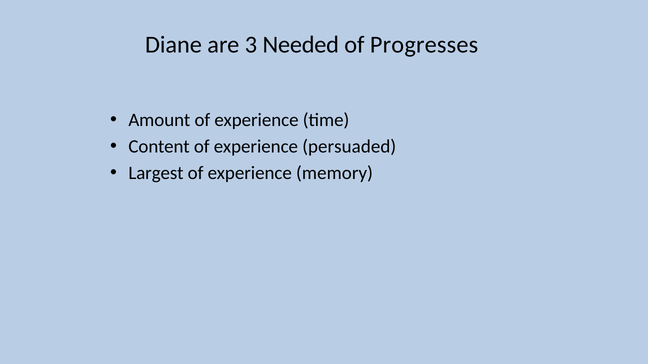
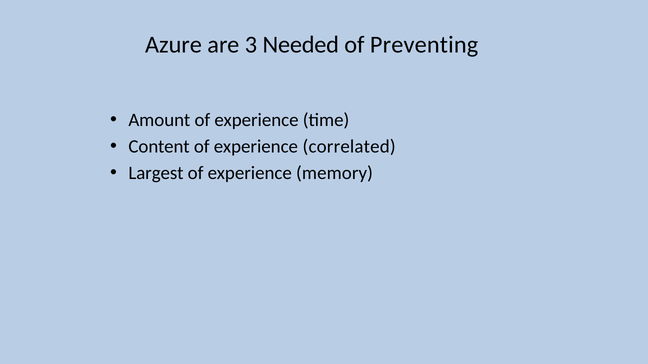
Diane: Diane -> Azure (173, 45)
Progresses: Progresses -> Preventing (424, 45)
persuaded: persuaded -> correlated (349, 147)
